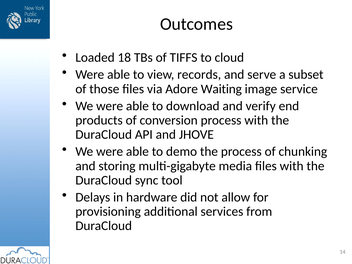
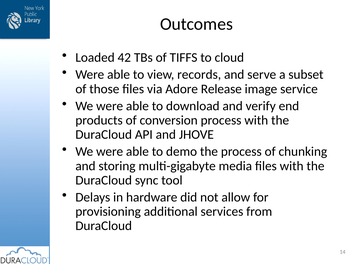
18: 18 -> 42 (124, 58)
Waiting: Waiting -> Release (221, 89)
